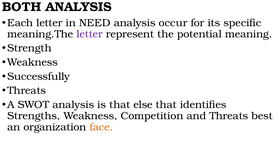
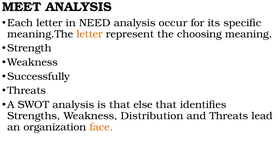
BOTH: BOTH -> MEET (22, 7)
letter colour: purple -> orange (90, 34)
potential: potential -> choosing (199, 34)
Competition: Competition -> Distribution (152, 116)
best: best -> lead (262, 116)
